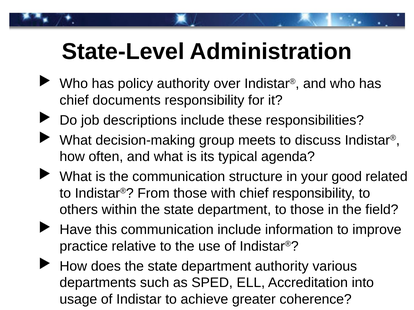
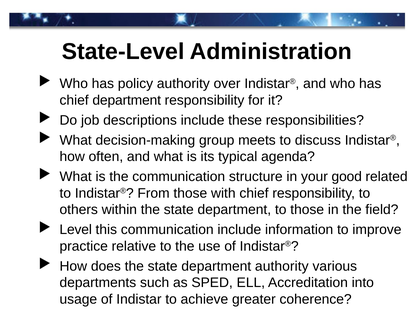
chief documents: documents -> department (127, 100)
Have: Have -> Level (76, 230)
